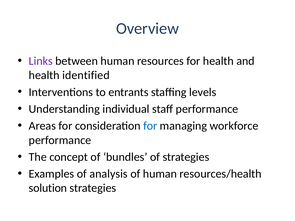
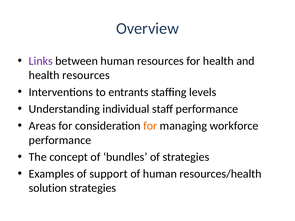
health identified: identified -> resources (86, 75)
for colour: blue -> orange (150, 126)
analysis: analysis -> support (109, 174)
